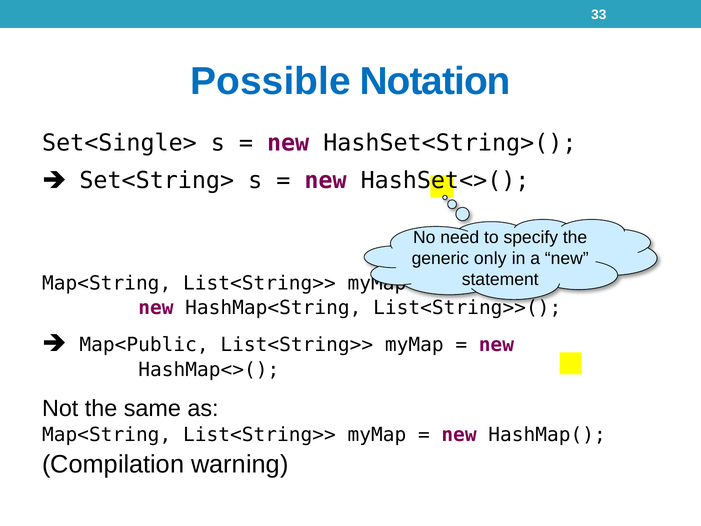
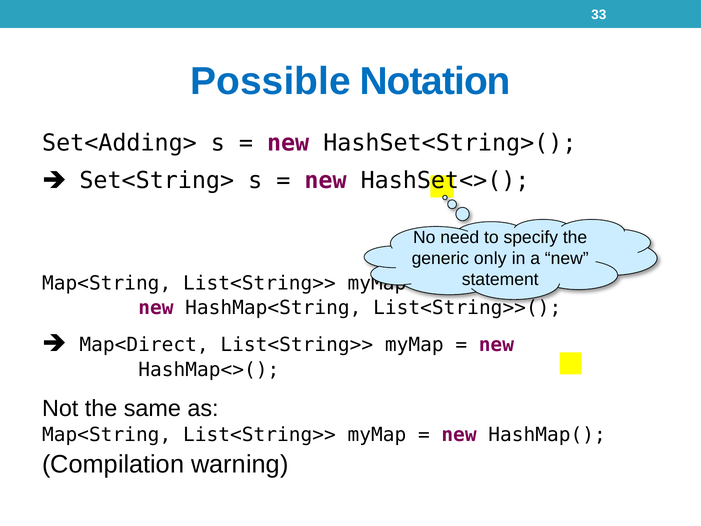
Set<Single>: Set<Single> -> Set<Adding> (119, 143)
Map<Public: Map<Public -> Map<Direct (144, 345)
